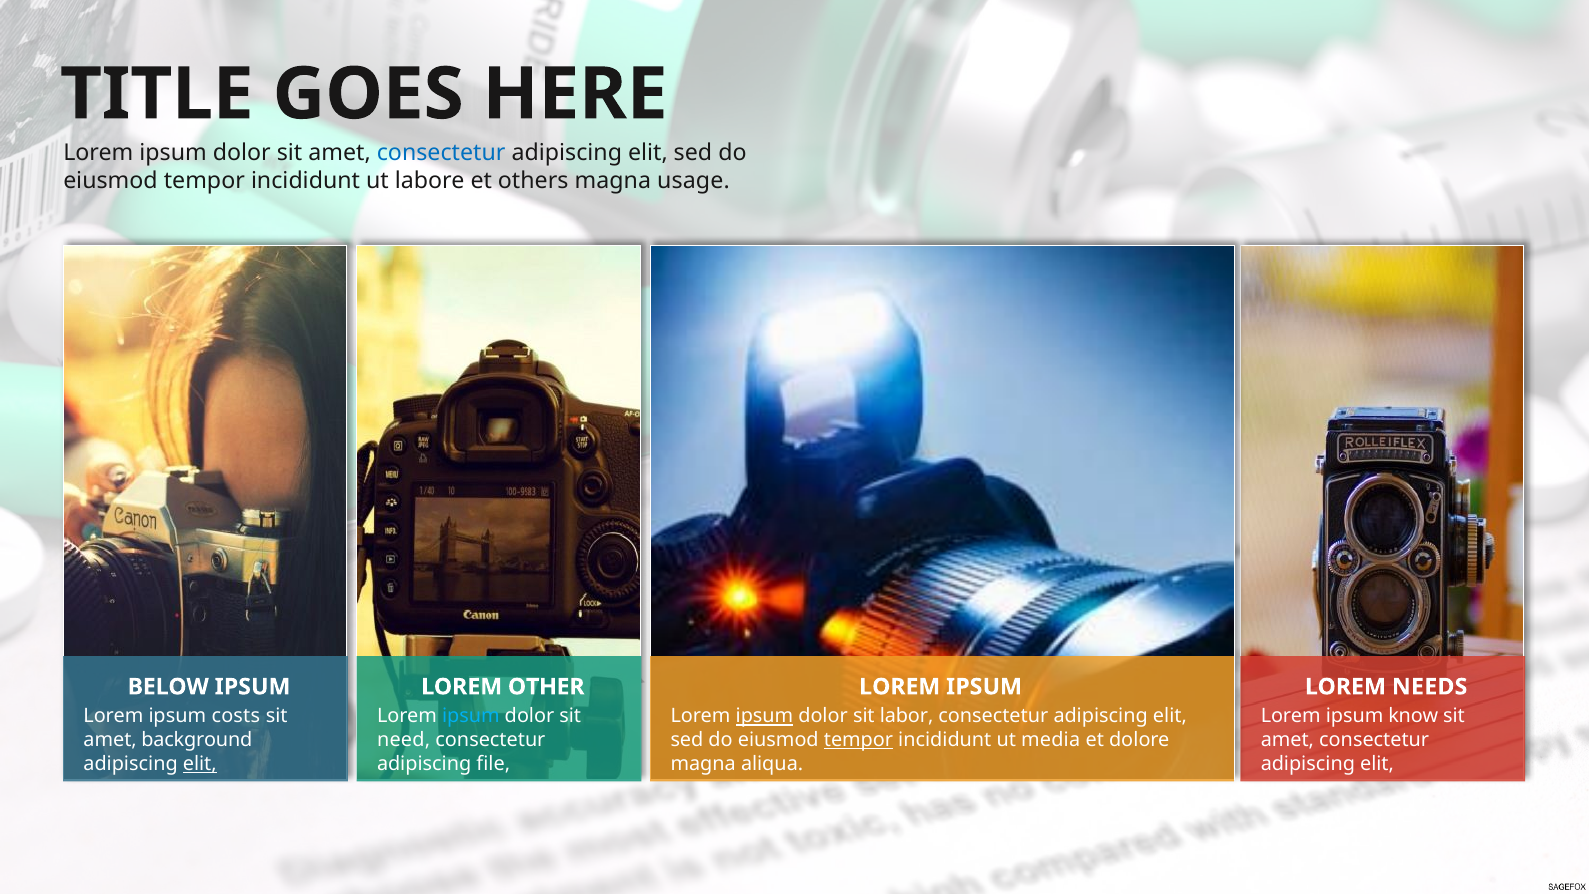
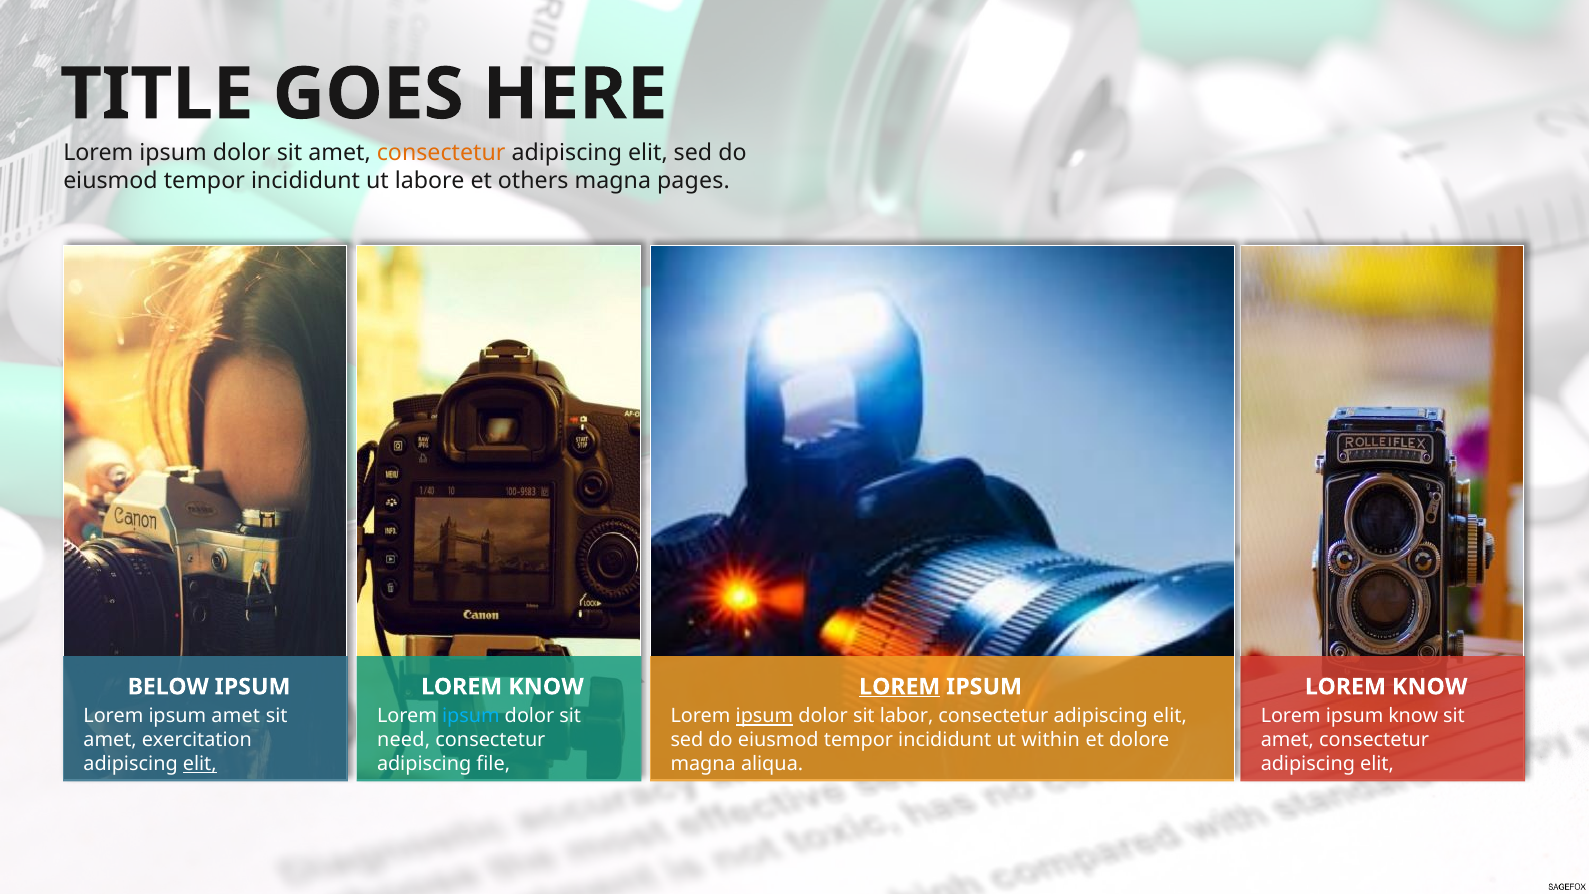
consectetur colour: blue -> orange (441, 153)
usage: usage -> pages (693, 181)
OTHER: OTHER -> KNOW (546, 687)
LOREM underline: none -> present (900, 687)
NEEDS: NEEDS -> KNOW (1430, 687)
ipsum costs: costs -> amet (236, 716)
background: background -> exercitation (197, 740)
tempor underline: present -> none (858, 740)
media: media -> within (1051, 740)
